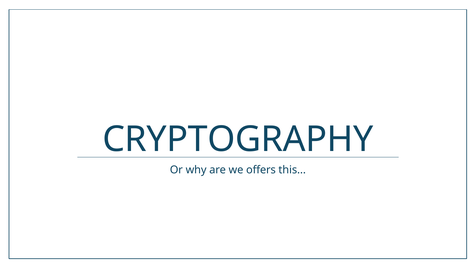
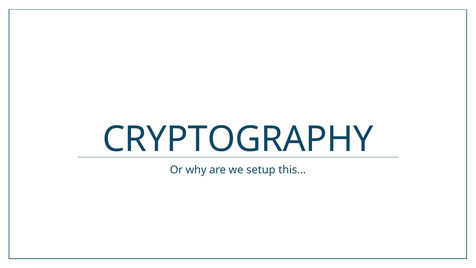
offers: offers -> setup (261, 170)
